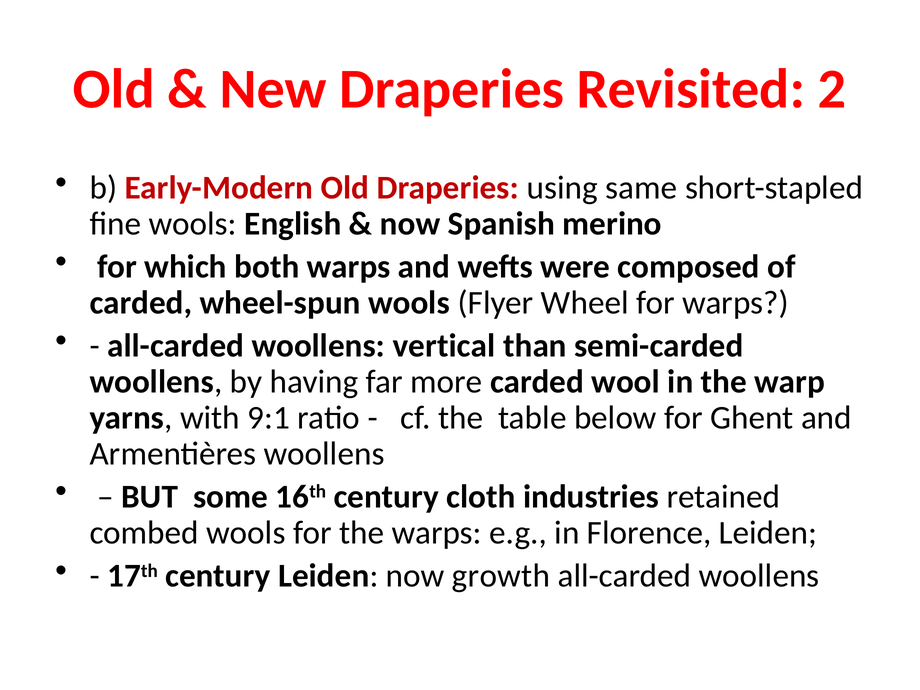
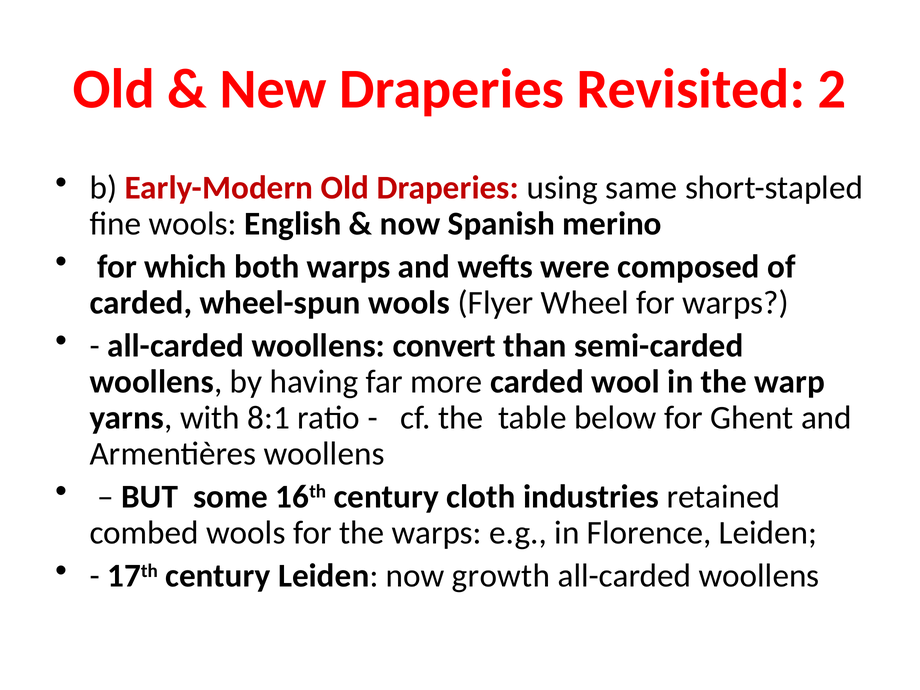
vertical: vertical -> convert (444, 346)
9:1: 9:1 -> 8:1 (269, 418)
